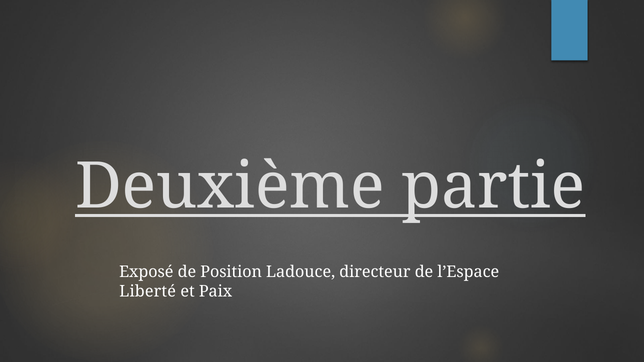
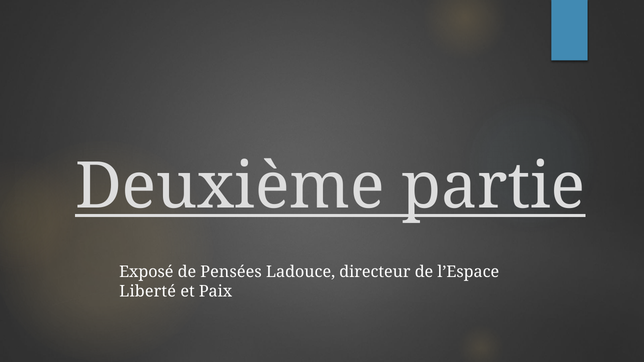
Position: Position -> Pensées (231, 272)
